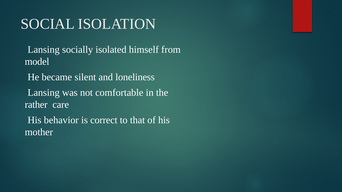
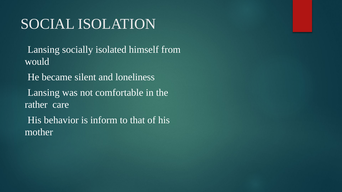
model: model -> would (37, 62)
correct: correct -> inform (104, 120)
